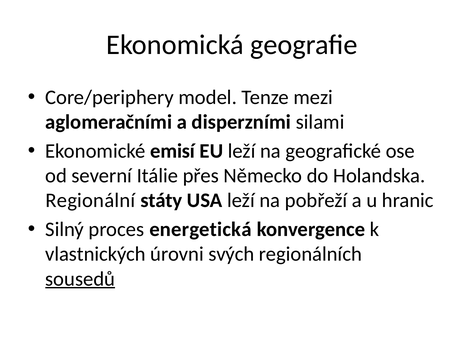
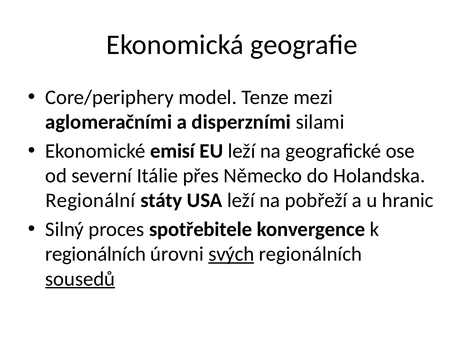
energetická: energetická -> spotřebitele (201, 229)
vlastnických: vlastnických -> regionálních (96, 254)
svých underline: none -> present (231, 254)
